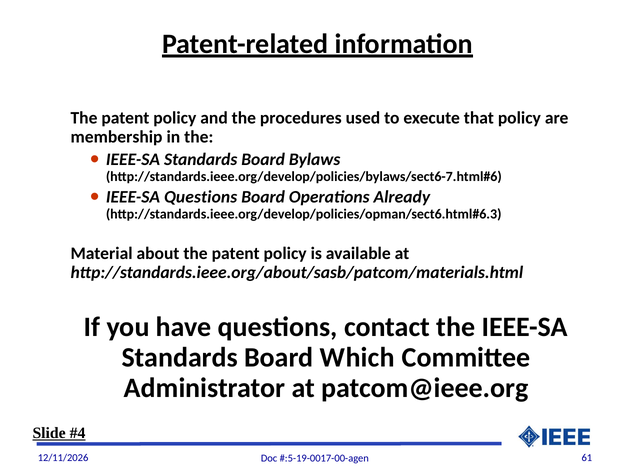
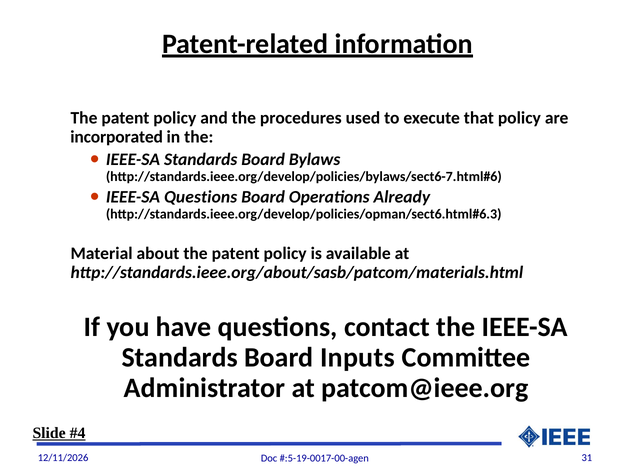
membership: membership -> incorporated (117, 137)
Which: Which -> Inputs (357, 357)
61: 61 -> 31 (587, 457)
